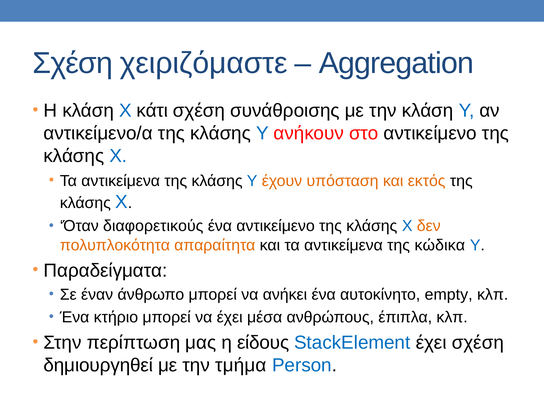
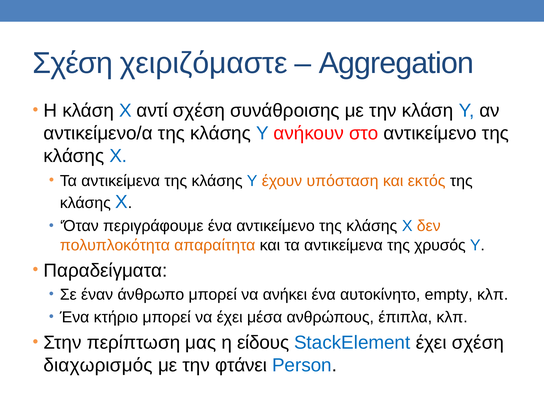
κάτι: κάτι -> αντί (152, 111)
διαφορετικούς: διαφορετικούς -> περιγράφουμε (153, 226)
κώδικα: κώδικα -> χρυσός (440, 245)
δημιουργηθεί: δημιουργηθεί -> διαχωρισμός (98, 365)
τμήμα: τμήμα -> φτάνει (241, 365)
